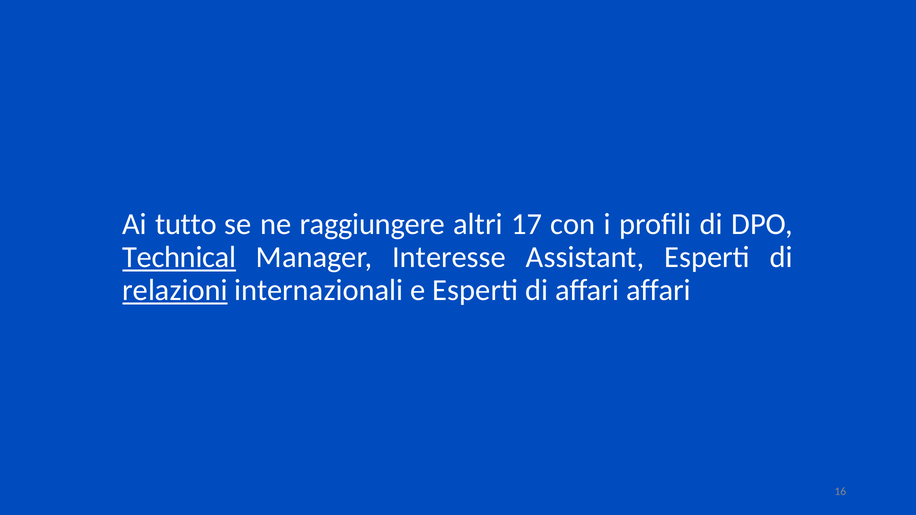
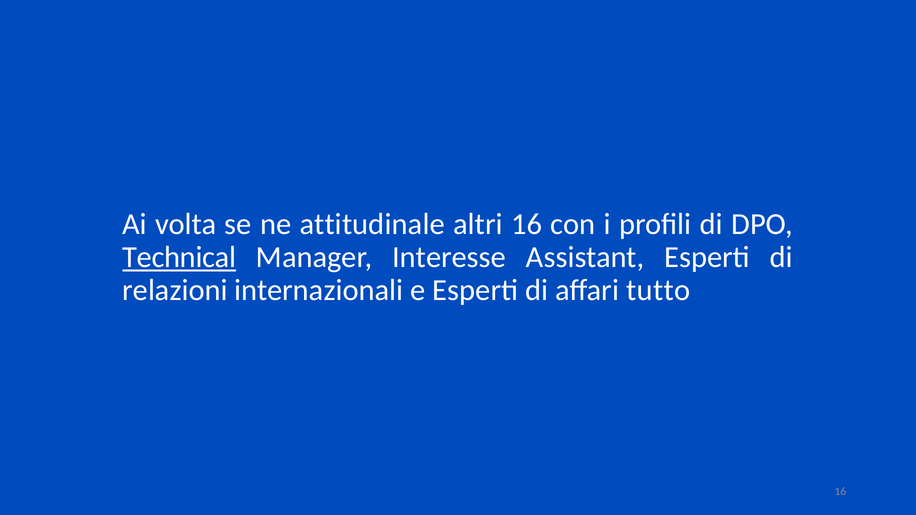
tutto: tutto -> volta (186, 224)
raggiungere: raggiungere -> attitudinale (372, 224)
altri 17: 17 -> 16 (527, 224)
relazioni underline: present -> none (175, 290)
affari affari: affari -> tutto (658, 290)
